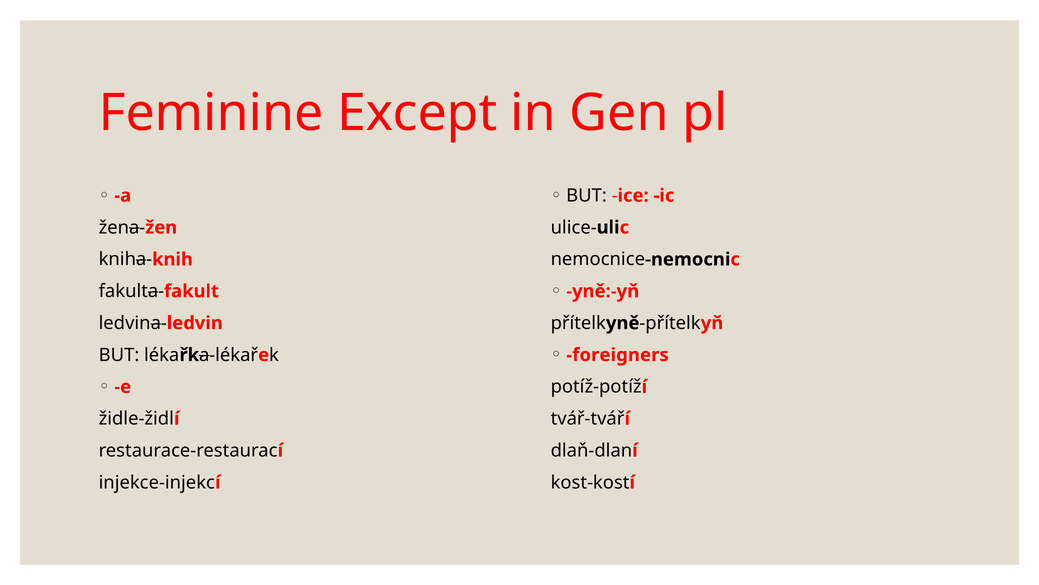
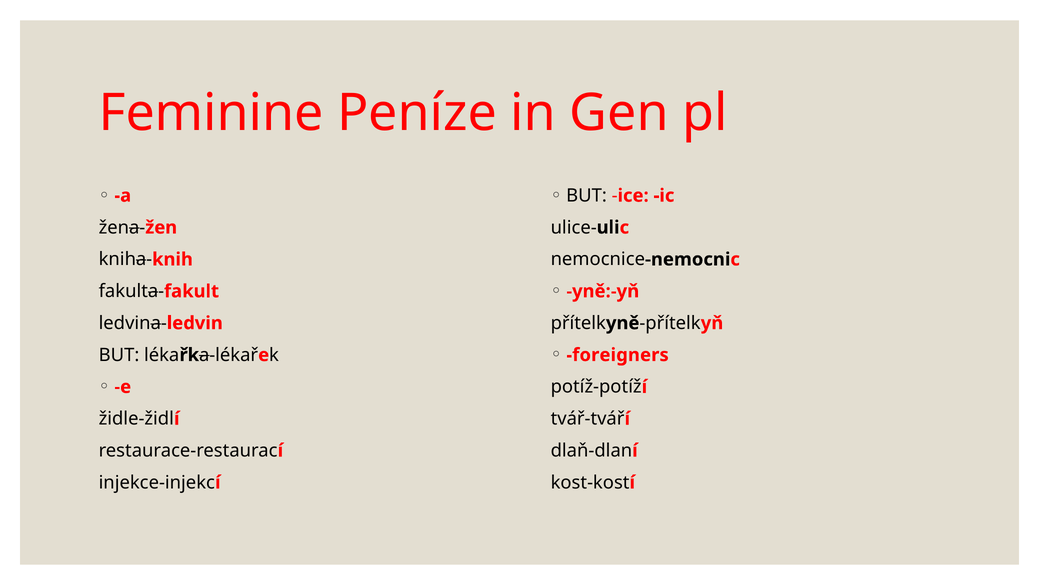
Except: Except -> Peníze (417, 113)
